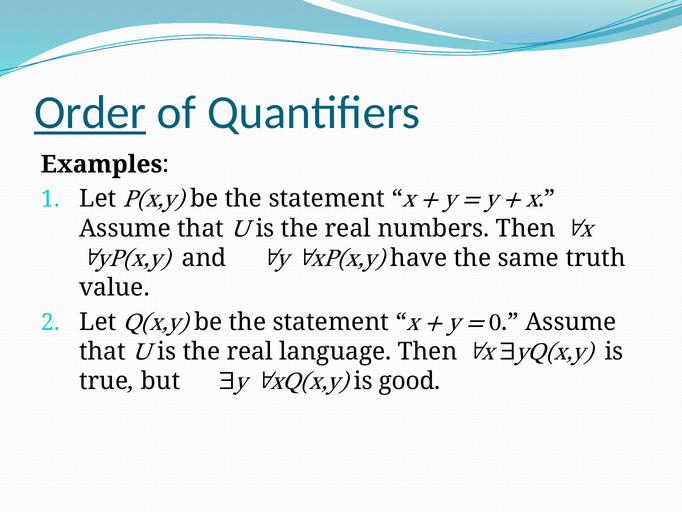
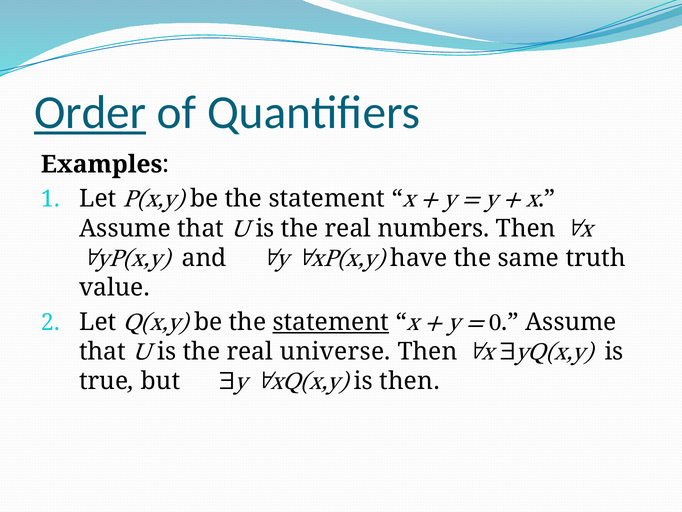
statement underline: none -> present (331, 322)
language: language -> universe (335, 351)
is good: good -> then (409, 381)
